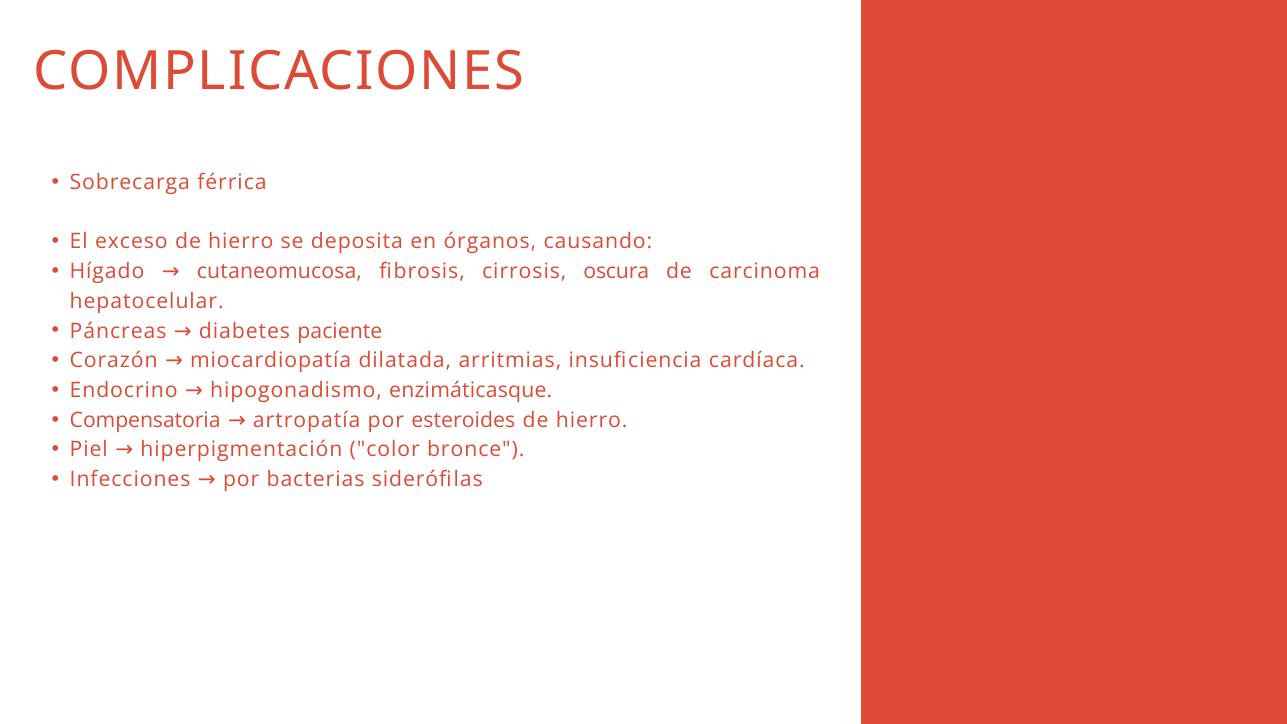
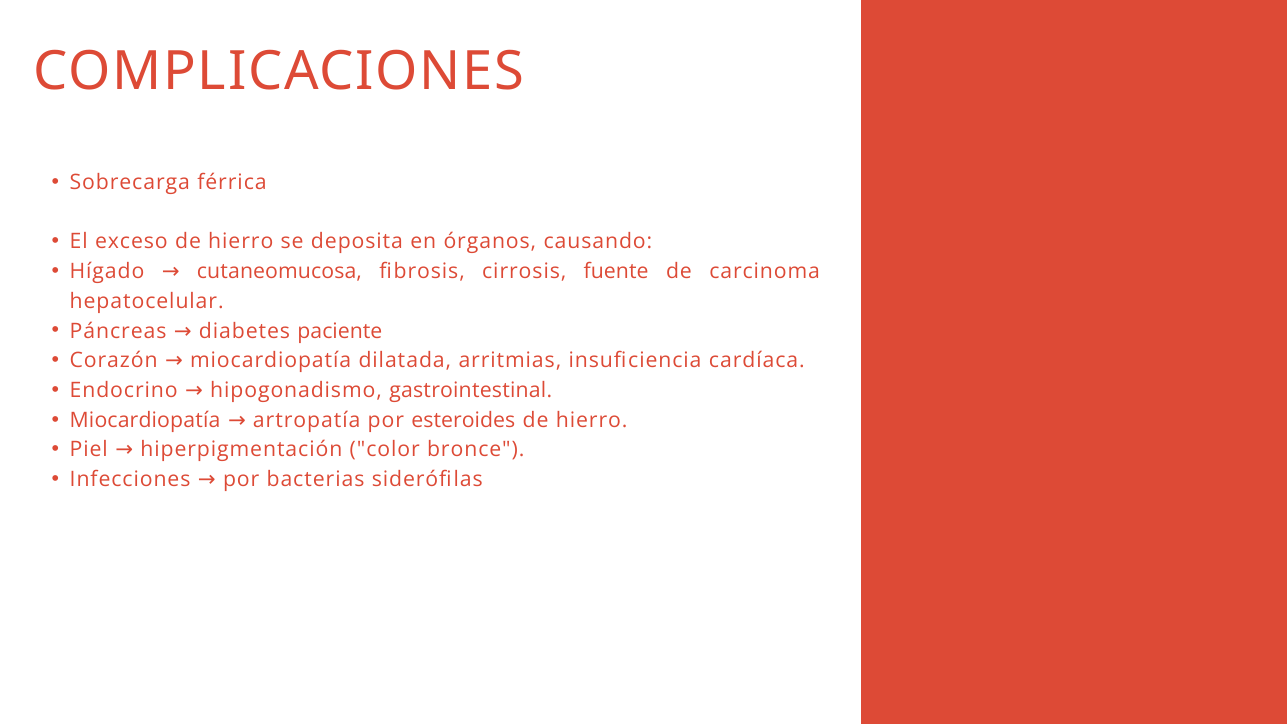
oscura: oscura -> fuente (616, 272)
enzimáticasque: enzimáticasque -> gastrointestinal (471, 390)
Compensatoria: Compensatoria -> Miocardiopatía (145, 420)
